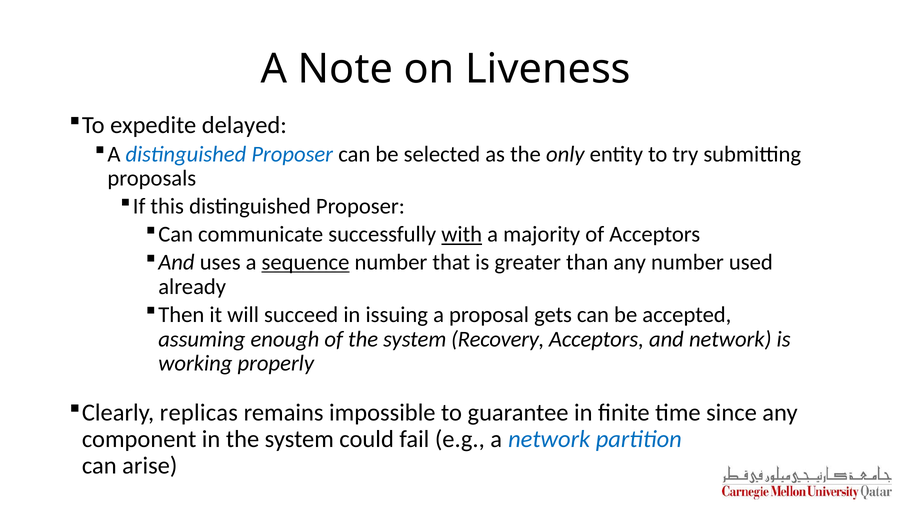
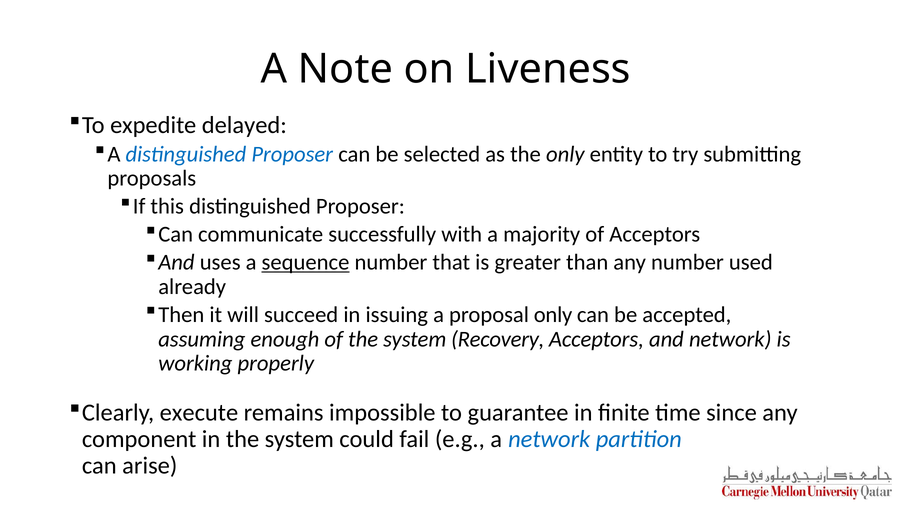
with underline: present -> none (462, 234)
proposal gets: gets -> only (553, 315)
replicas: replicas -> execute (199, 413)
